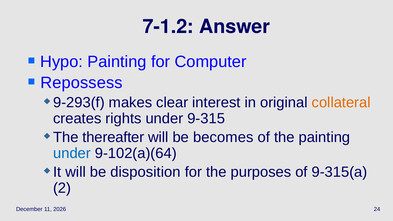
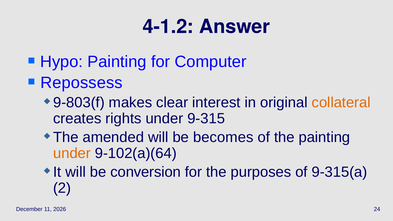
7‑1.2: 7‑1.2 -> 4‑1.2 (168, 27)
9-293(f: 9-293(f -> 9-803(f (79, 103)
thereafter: thereafter -> amended (113, 137)
under colour: blue -> orange (72, 153)
disposition: disposition -> conversion (146, 172)
